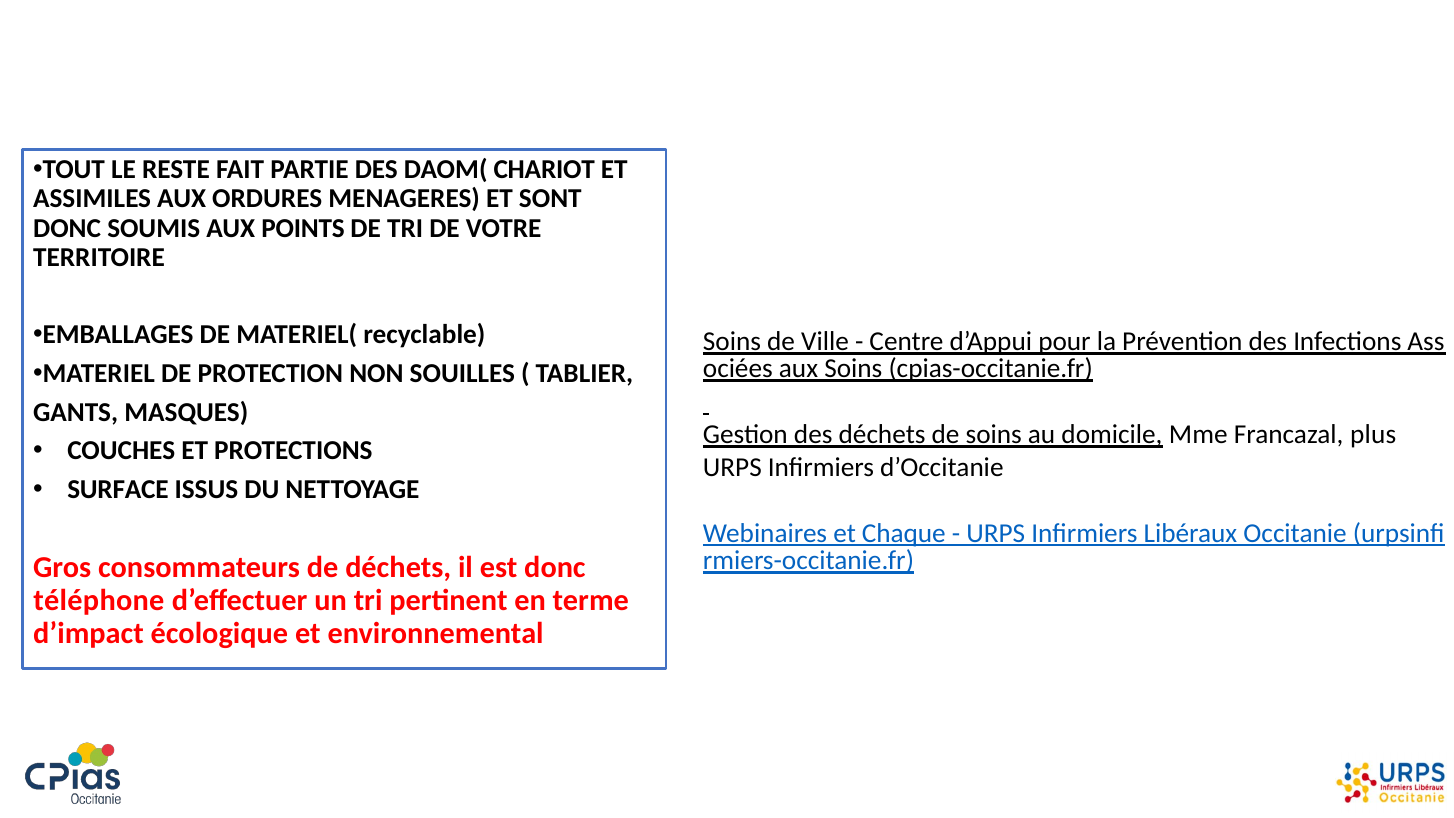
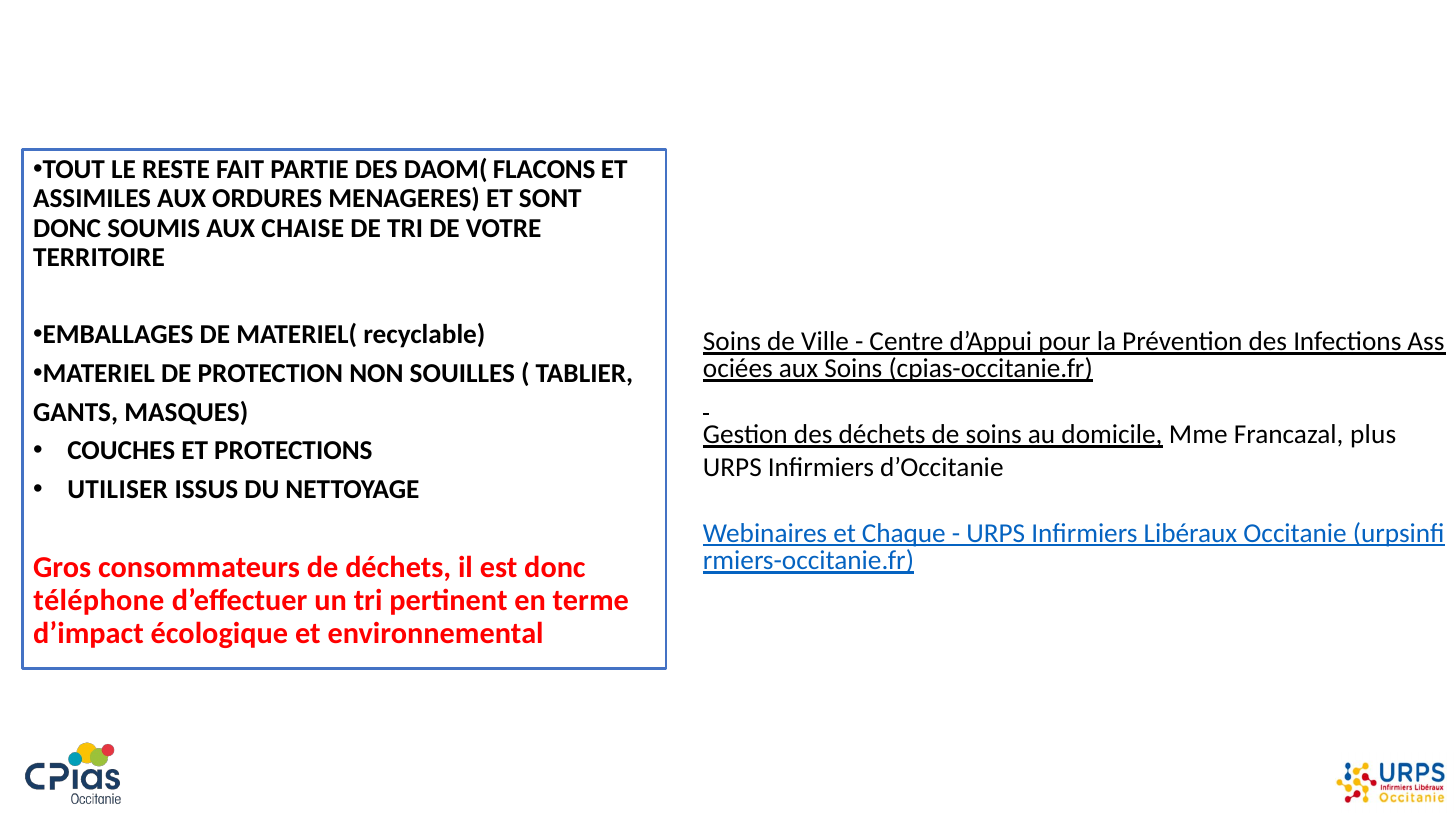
CHARIOT: CHARIOT -> FLACONS (544, 169)
POINTS: POINTS -> CHAISE (303, 228)
SURFACE: SURFACE -> UTILISER (118, 489)
